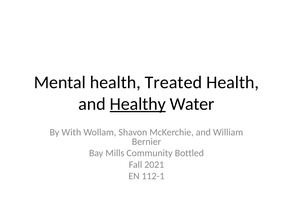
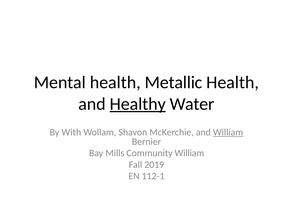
Treated: Treated -> Metallic (174, 82)
William underline: none -> present (228, 132)
Community Bottled: Bottled -> William (189, 153)
2021: 2021 -> 2019 (154, 164)
